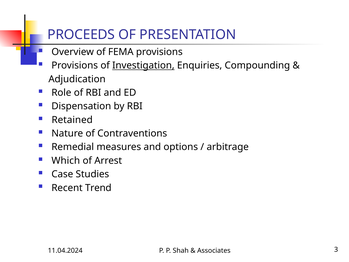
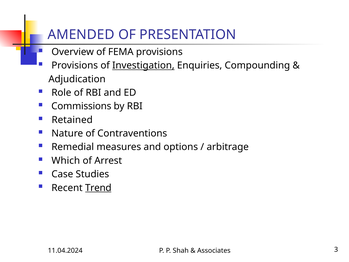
PROCEEDS: PROCEEDS -> AMENDED (81, 35)
Dispensation: Dispensation -> Commissions (81, 106)
Trend underline: none -> present (98, 188)
